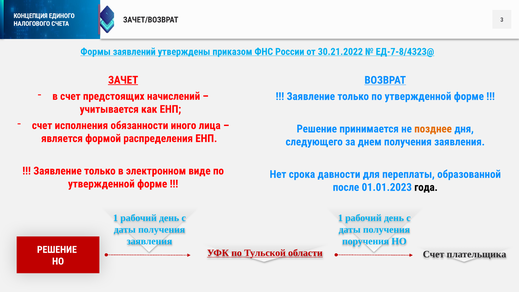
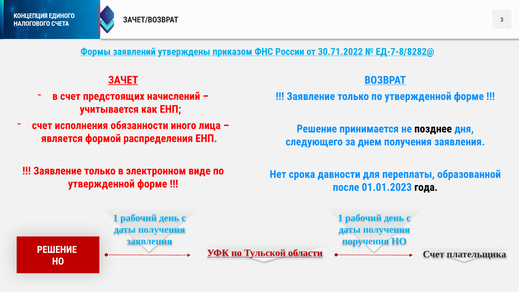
30.21.2022: 30.21.2022 -> 30.71.2022 (340, 52)
ЕД-7-8/4323@: ЕД-7-8/4323@ -> ЕД-7-8/8282@ (405, 52)
позднее colour: orange -> black (433, 129)
